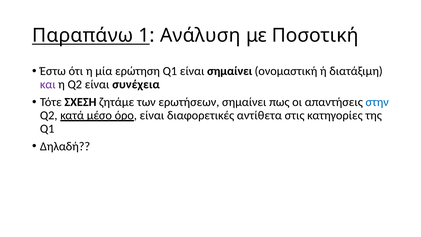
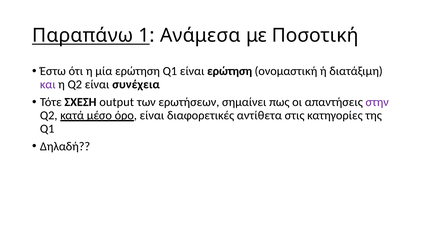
Ανάλυση: Ανάλυση -> Ανάμεσα (200, 35)
είναι σημαίνει: σημαίνει -> ερώτηση (230, 71)
ζητάμε: ζητάμε -> output (117, 102)
στην colour: blue -> purple (377, 102)
